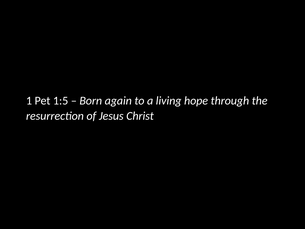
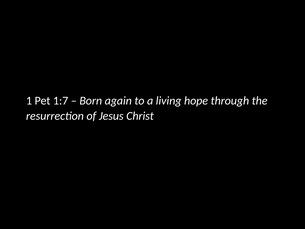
1:5: 1:5 -> 1:7 (61, 101)
